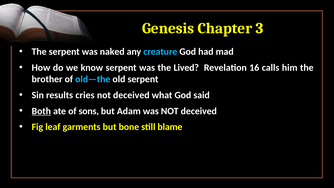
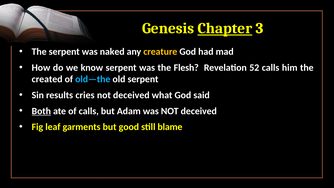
Chapter underline: none -> present (225, 28)
creature colour: light blue -> yellow (160, 52)
Lived: Lived -> Flesh (186, 68)
16: 16 -> 52 (254, 68)
brother: brother -> created (47, 79)
of sons: sons -> calls (89, 111)
bone: bone -> good (129, 127)
